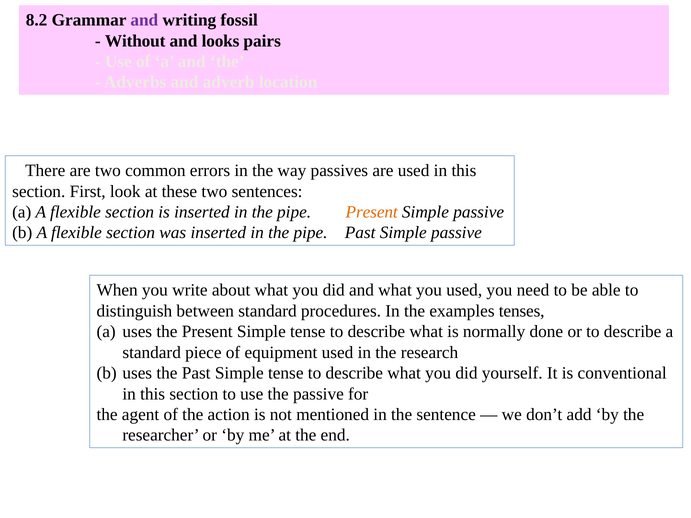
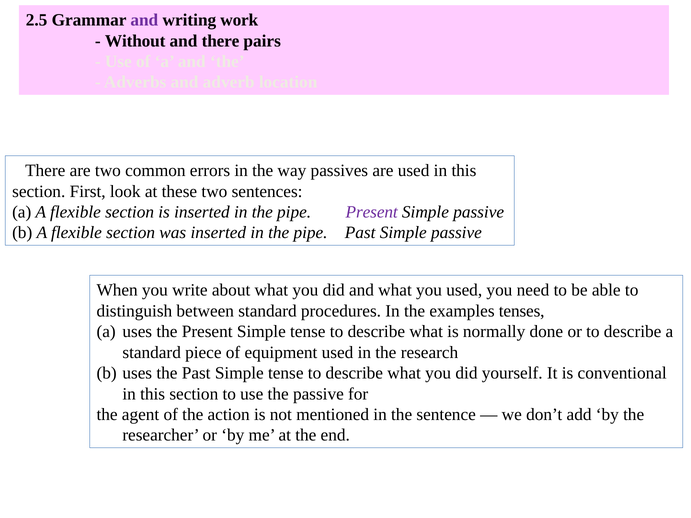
8.2: 8.2 -> 2.5 (37, 20)
fossil: fossil -> work (239, 20)
and looks: looks -> there (221, 41)
Present colour: orange -> purple (372, 212)
